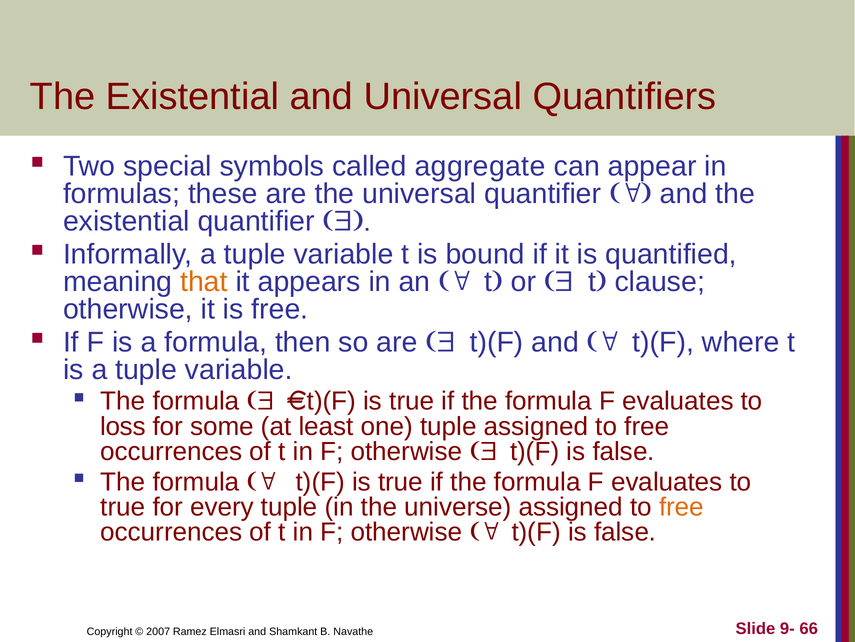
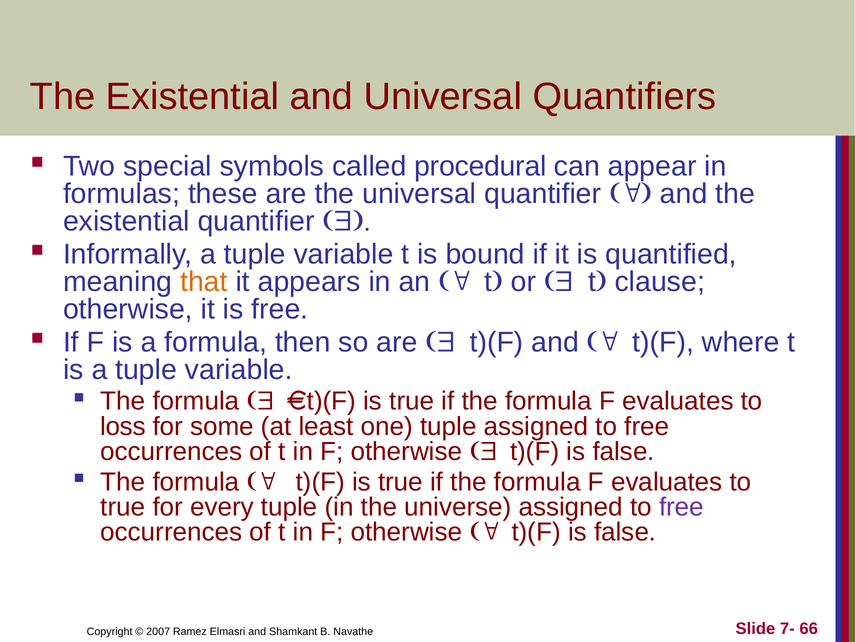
aggregate: aggregate -> procedural (480, 166)
free colour: orange -> purple (681, 506)
9-: 9- -> 7- (787, 628)
